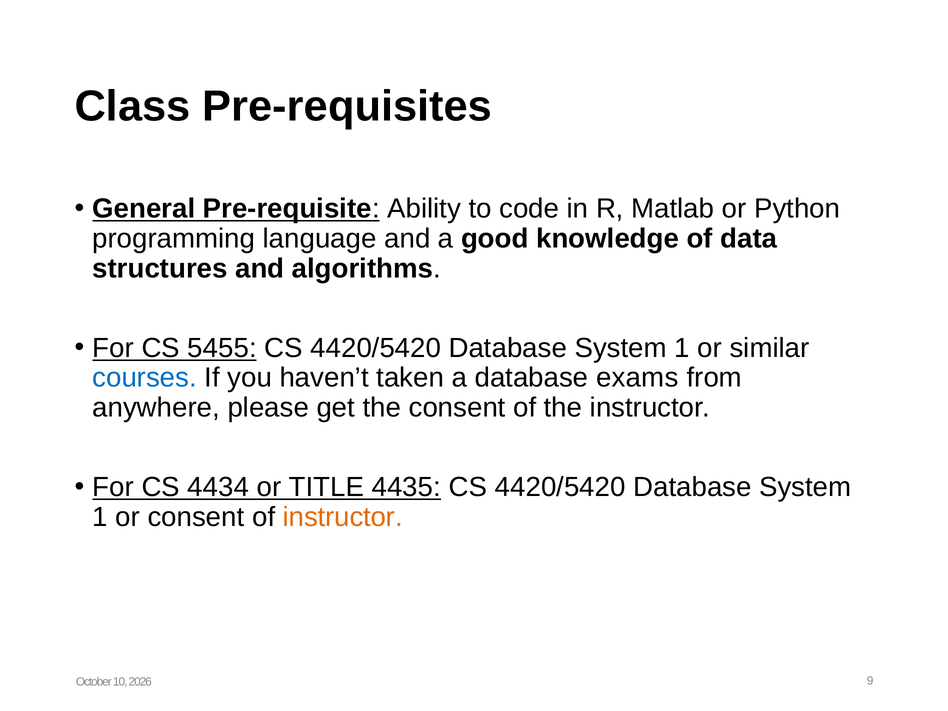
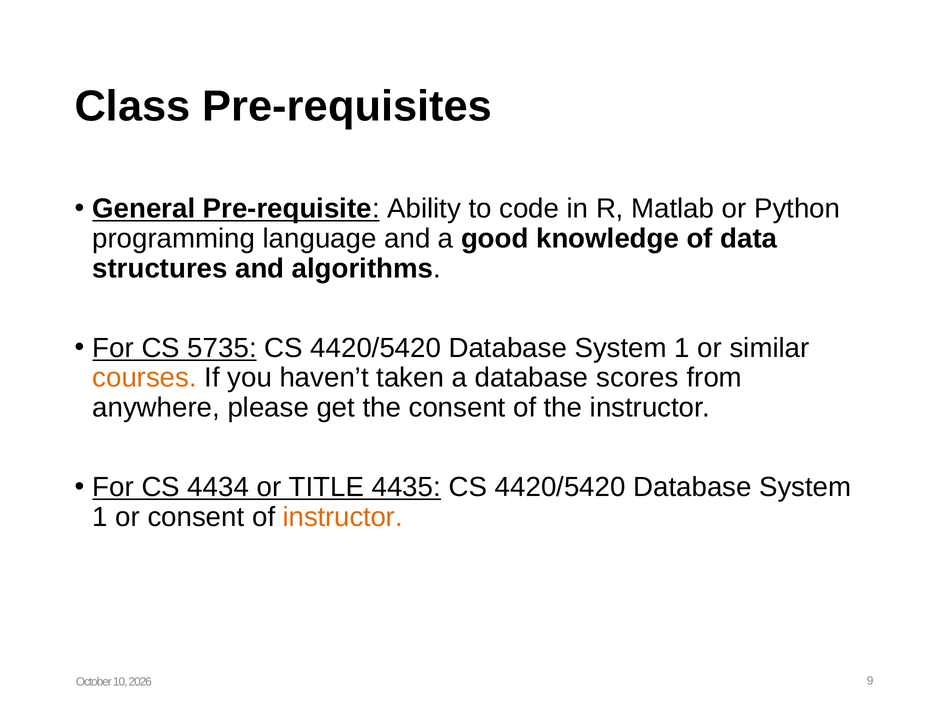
5455: 5455 -> 5735 (222, 348)
courses colour: blue -> orange (145, 378)
exams: exams -> scores (637, 378)
